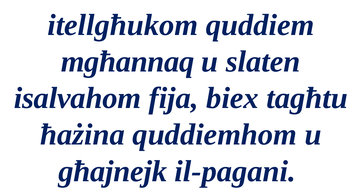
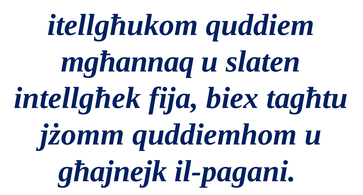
isalvahom: isalvahom -> intellgħek (77, 98)
ħażina: ħażina -> jżomm (82, 135)
